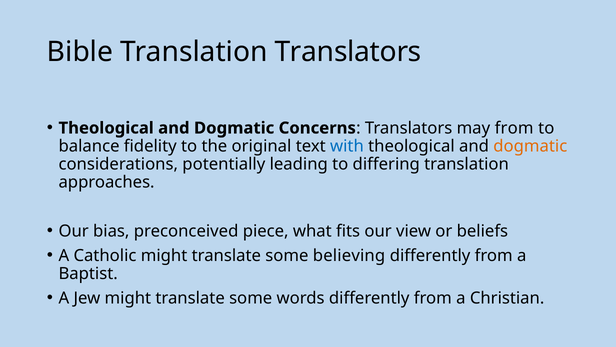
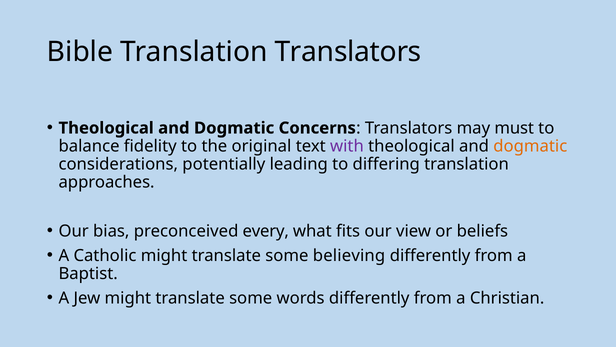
may from: from -> must (514, 128)
with colour: blue -> purple (347, 146)
piece: piece -> every (266, 231)
